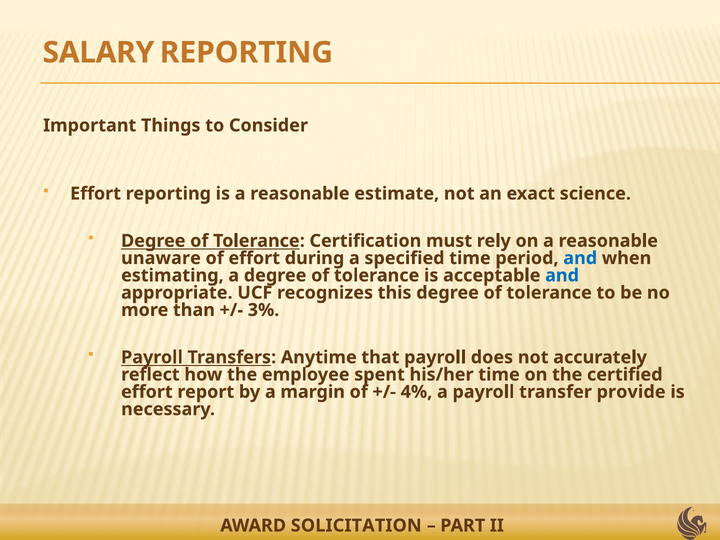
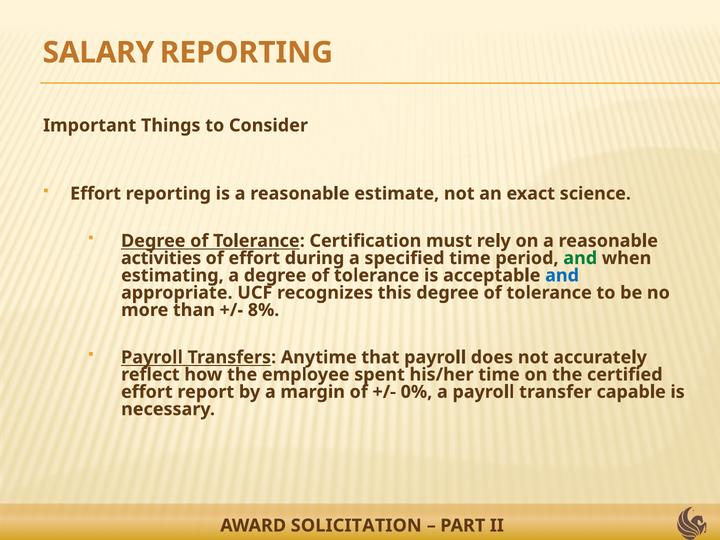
unaware: unaware -> activities (161, 258)
and colour: blue -> green (580, 258)
3%: 3% -> 8% (264, 310)
4%: 4% -> 0% (416, 392)
provide: provide -> capable (631, 392)
